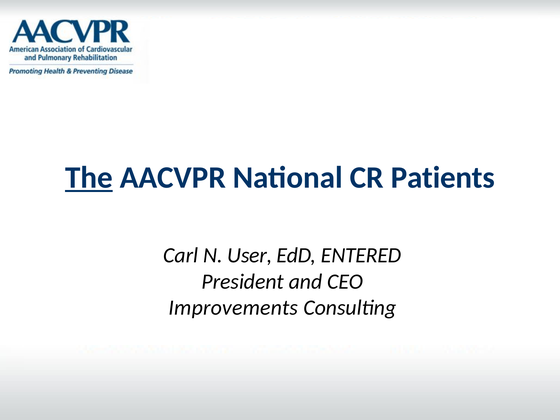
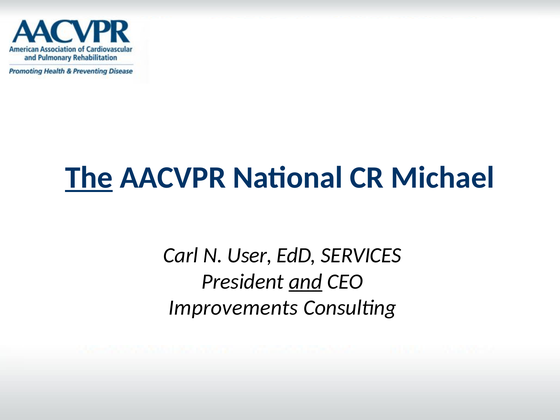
Patients: Patients -> Michael (443, 178)
ENTERED: ENTERED -> SERVICES (361, 255)
and underline: none -> present (306, 282)
